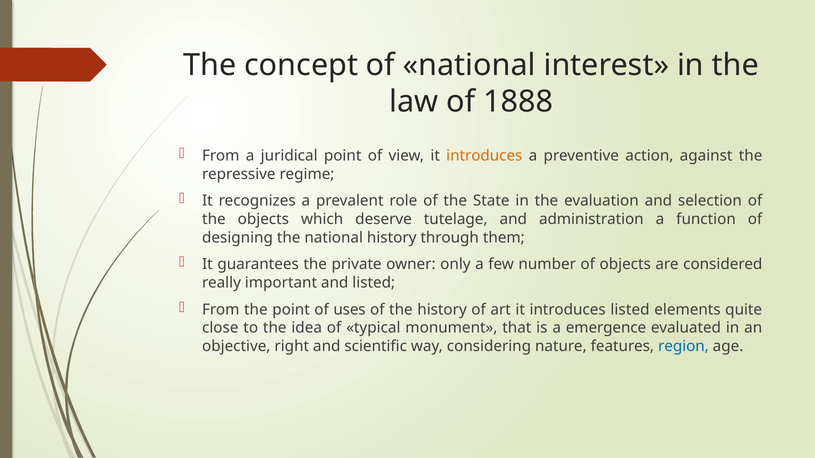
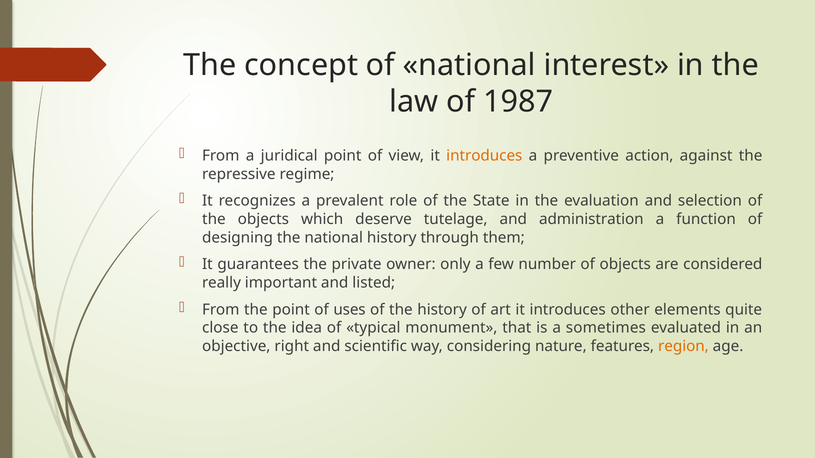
1888: 1888 -> 1987 (518, 102)
introduces listed: listed -> other (630, 310)
emergence: emergence -> sometimes (606, 328)
region colour: blue -> orange (683, 346)
